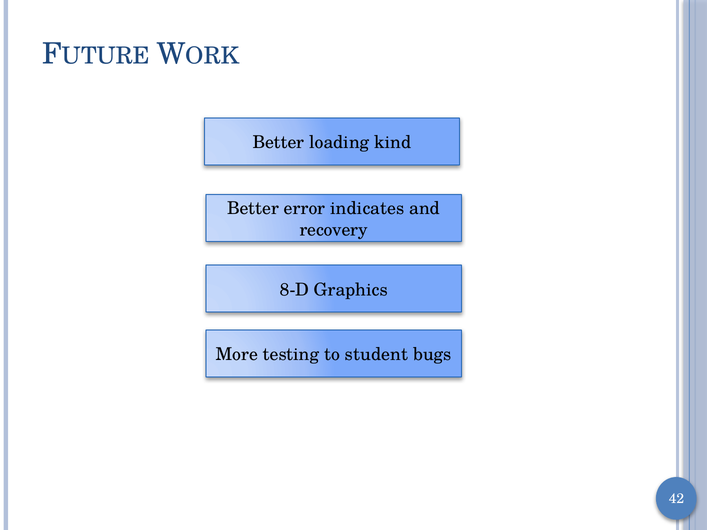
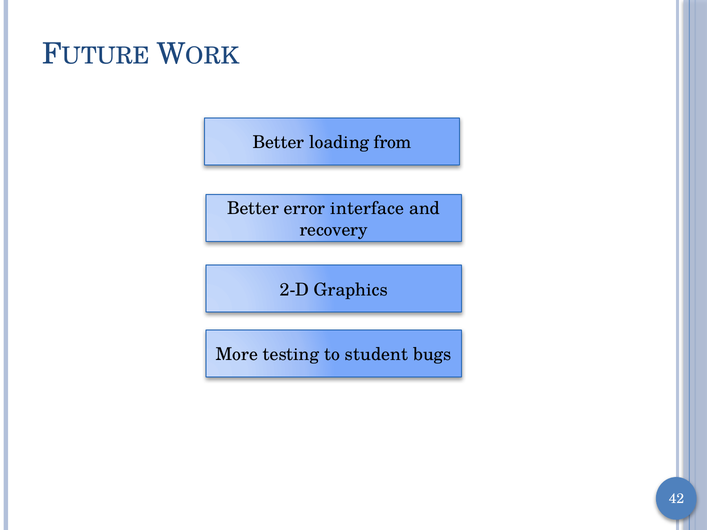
kind: kind -> from (393, 143)
indicates: indicates -> interface (367, 209)
8-D: 8-D -> 2-D (294, 290)
